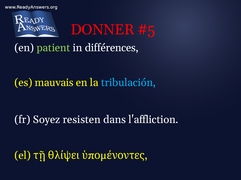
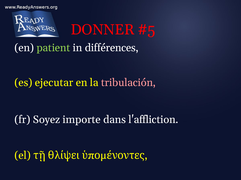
mauvais: mauvais -> ejecutar (54, 83)
tribulación colour: light blue -> pink (128, 83)
resisten: resisten -> importe (82, 120)
